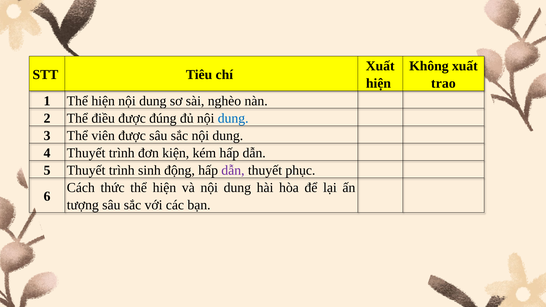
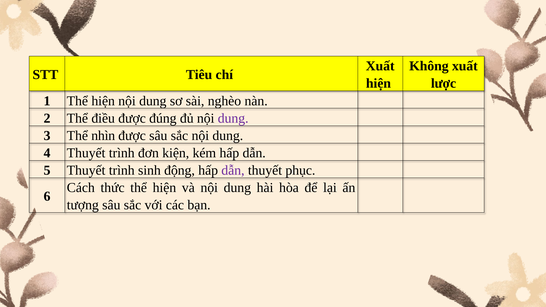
trao: trao -> lược (444, 84)
dung colour: blue -> purple (233, 118)
viên: viên -> nhìn (103, 136)
